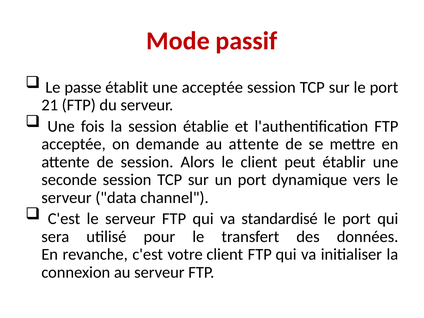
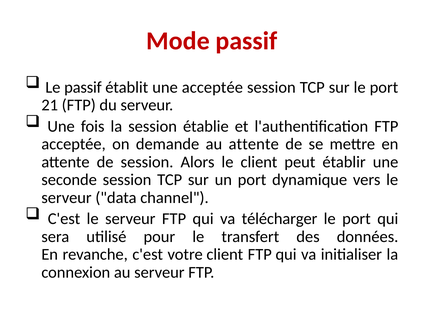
Le passe: passe -> passif (83, 87)
standardisé: standardisé -> télécharger (280, 219)
